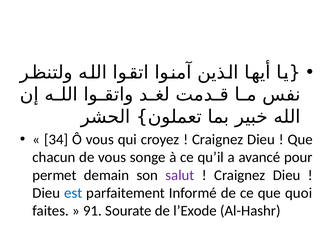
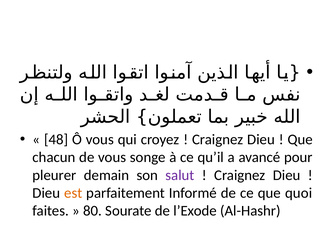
34: 34 -> 48 (56, 139)
permet: permet -> pleurer (54, 175)
est colour: blue -> orange (73, 193)
91: 91 -> 80 (93, 210)
